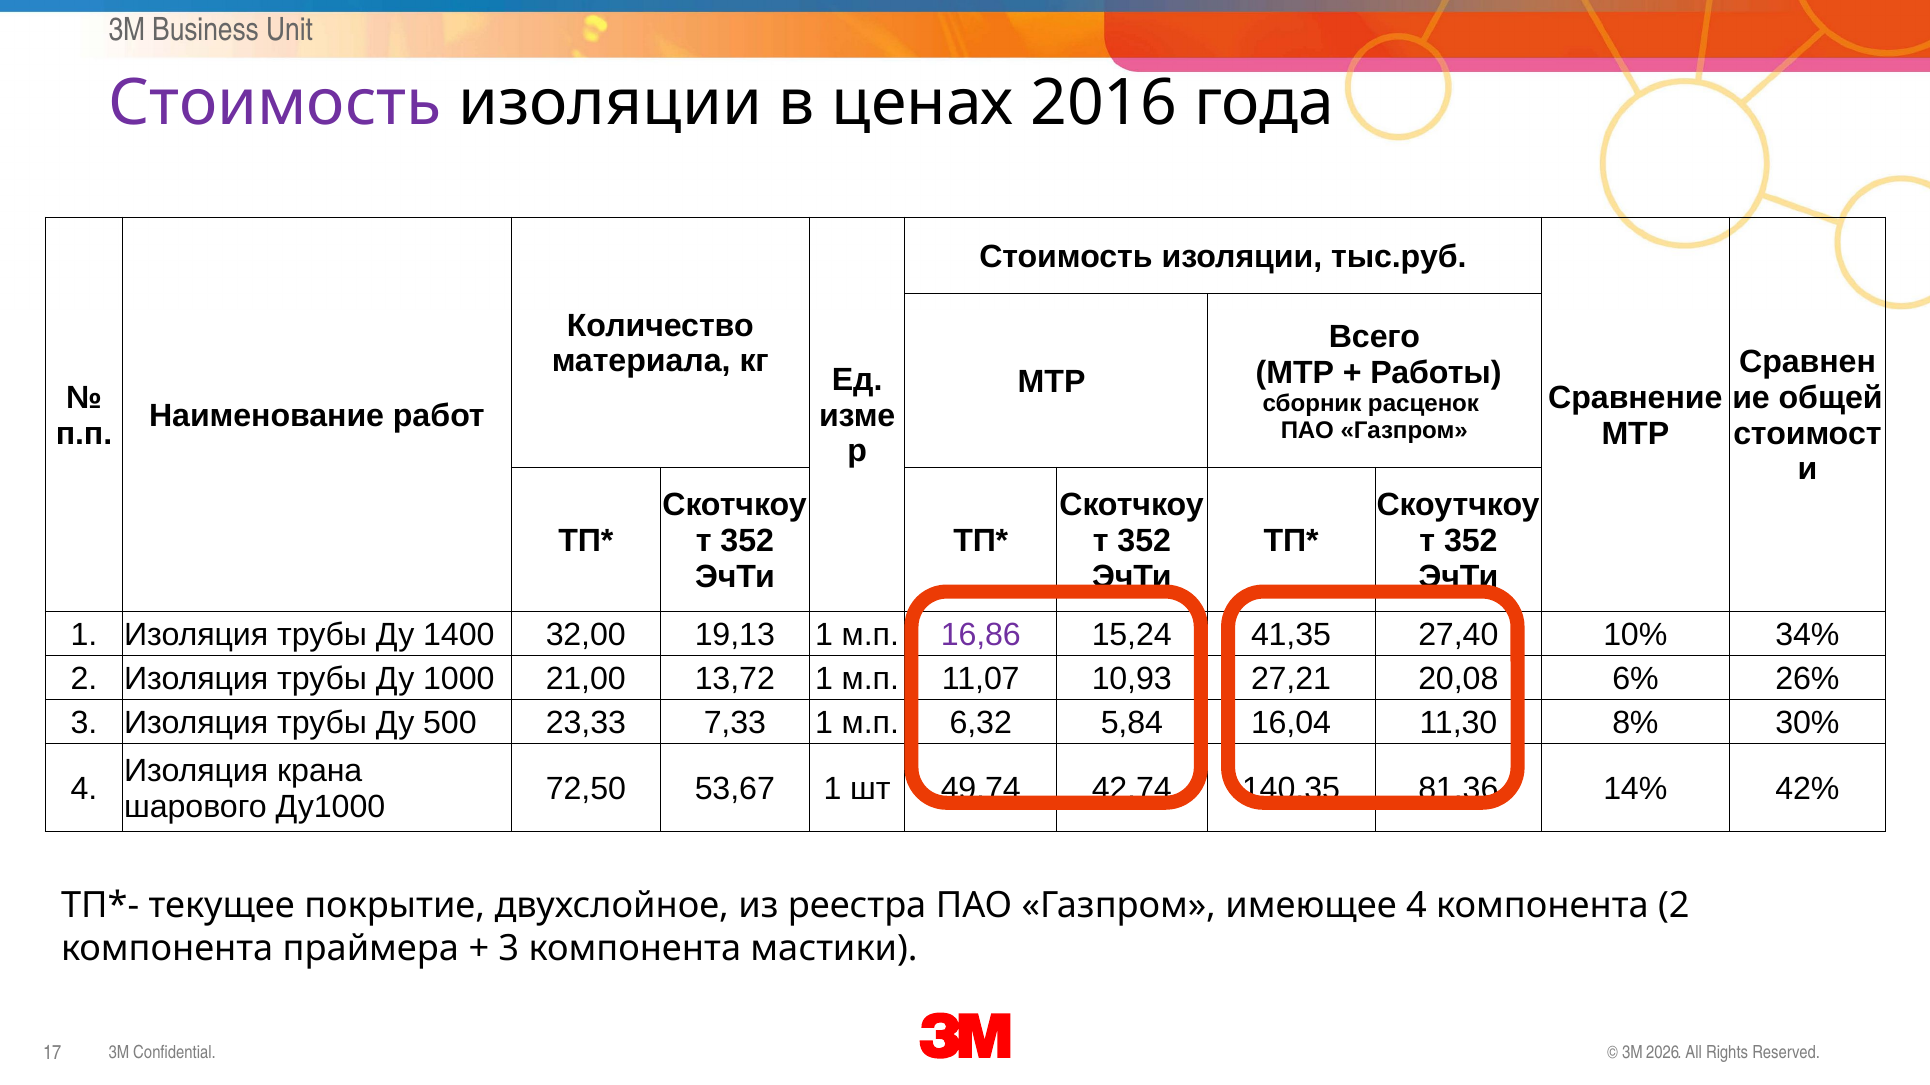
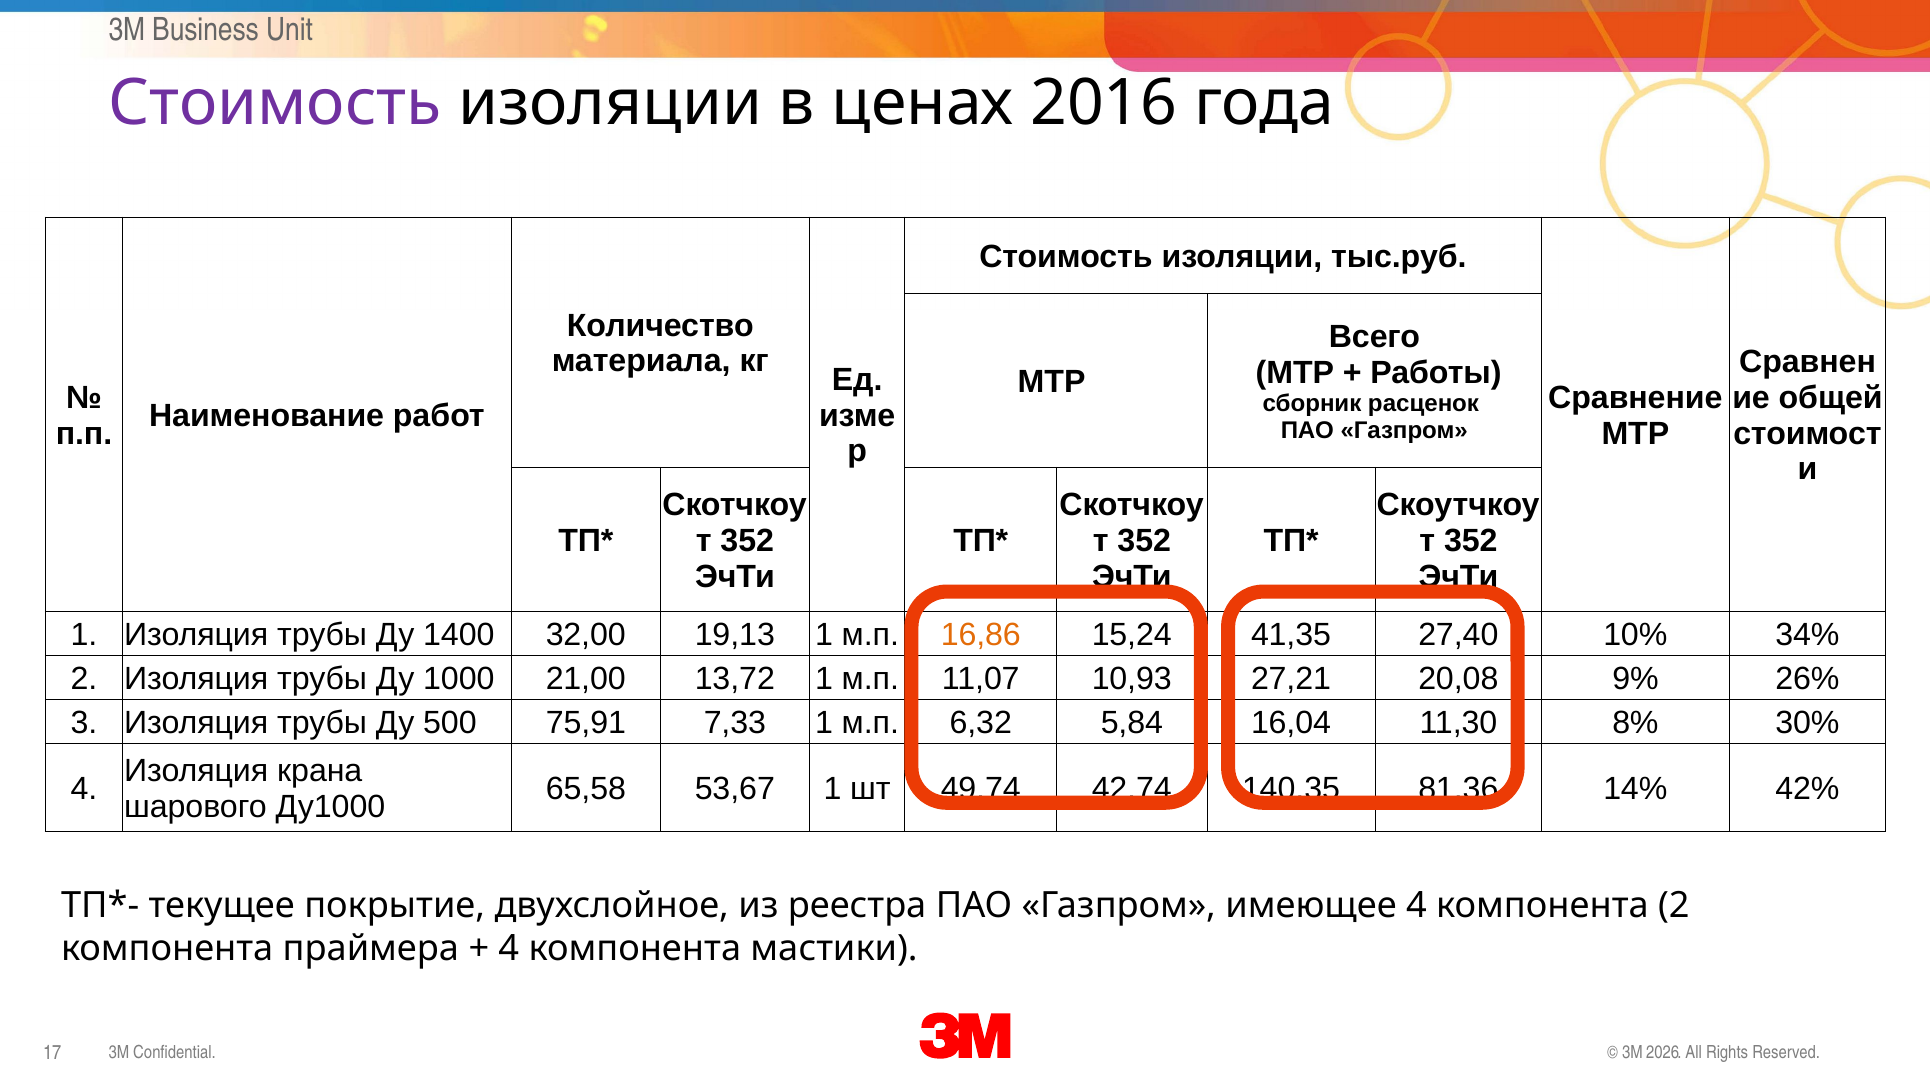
16,86 colour: purple -> orange (981, 635)
6%: 6% -> 9% (1635, 679)
23,33: 23,33 -> 75,91 (586, 723)
72,50: 72,50 -> 65,58 (586, 789)
3: 3 -> 4 (509, 949)
